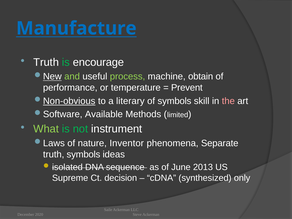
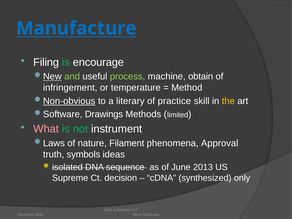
Truth: Truth -> Filing (46, 62)
performance: performance -> infringement (70, 88)
Prevent: Prevent -> Method (187, 88)
of symbols: symbols -> practice (174, 101)
the colour: pink -> yellow (228, 101)
Available: Available -> Drawings (104, 114)
What colour: light green -> pink (46, 129)
Inventor: Inventor -> Filament (127, 143)
Separate: Separate -> Approval (220, 143)
